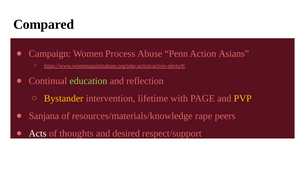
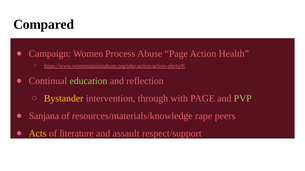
Abuse Penn: Penn -> Page (176, 54)
Asians: Asians -> Health (234, 54)
lifetime: lifetime -> through (153, 99)
PVP colour: yellow -> light green (243, 99)
Acts colour: white -> yellow (38, 134)
thoughts: thoughts -> literature (77, 134)
desired: desired -> assault (126, 134)
